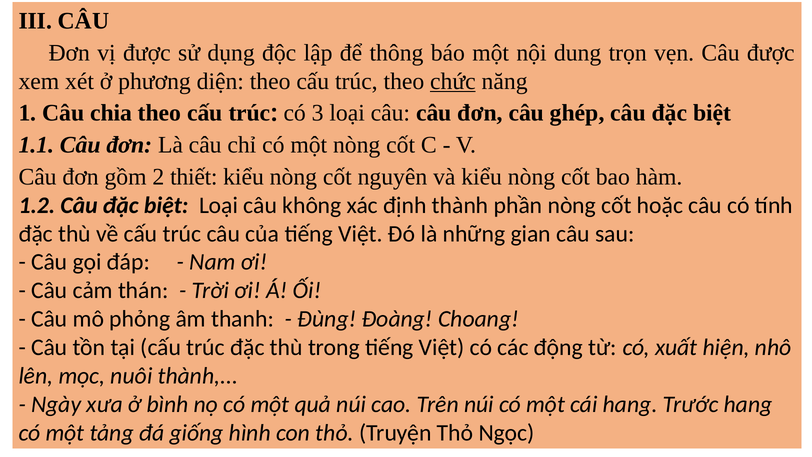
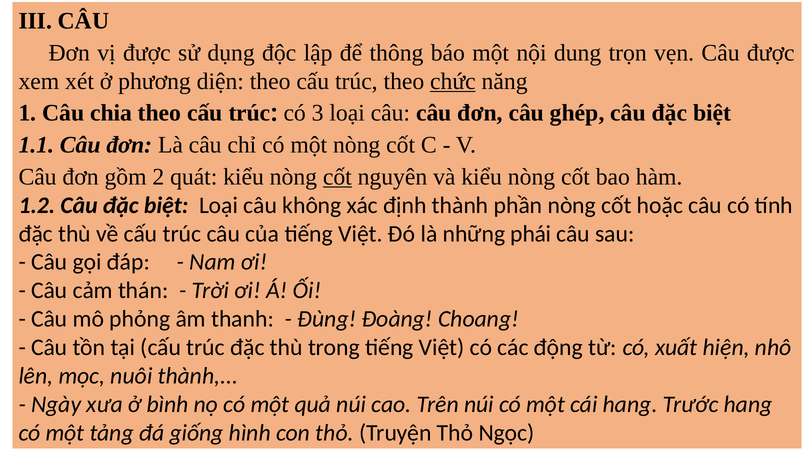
thiết: thiết -> quát (194, 177)
cốt underline: none -> present (337, 177)
gian: gian -> phái (531, 234)
